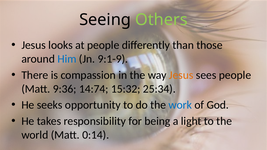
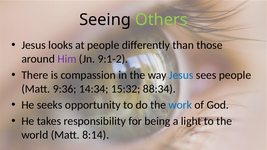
Him colour: blue -> purple (67, 59)
9:1-9: 9:1-9 -> 9:1-2 (113, 59)
Jesus colour: orange -> blue (181, 75)
14:74: 14:74 -> 14:34 (94, 89)
25:34: 25:34 -> 88:34 (159, 89)
0:14: 0:14 -> 8:14 (96, 135)
